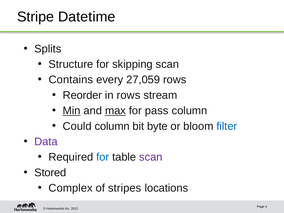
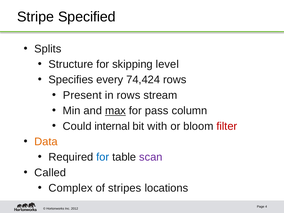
Datetime: Datetime -> Specified (87, 17)
skipping scan: scan -> level (167, 64)
Contains: Contains -> Specifies (71, 80)
27,059: 27,059 -> 74,424 (143, 80)
Reorder: Reorder -> Present (82, 95)
Min underline: present -> none (72, 111)
Could column: column -> internal (112, 126)
byte: byte -> with (157, 126)
filter colour: blue -> red (227, 126)
Data colour: purple -> orange (46, 142)
Stored: Stored -> Called (50, 173)
